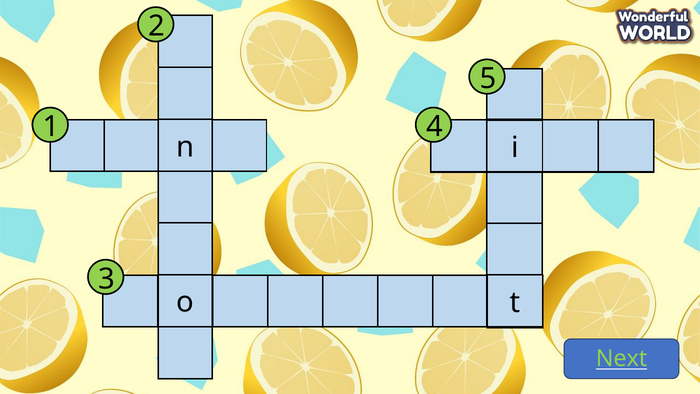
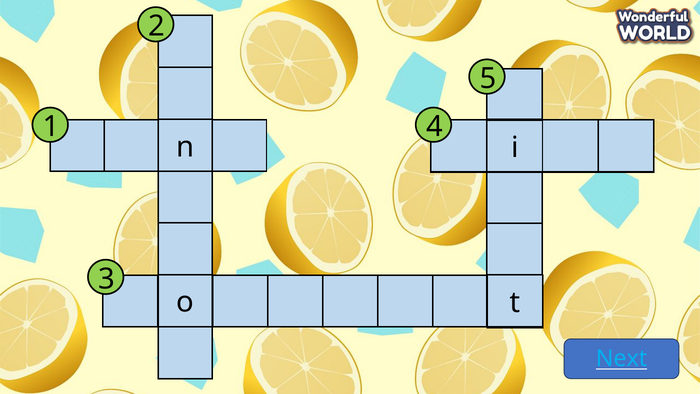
Next colour: light green -> light blue (622, 358)
